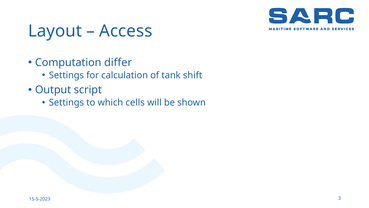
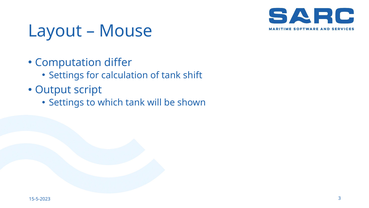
Access: Access -> Mouse (126, 31)
which cells: cells -> tank (135, 102)
